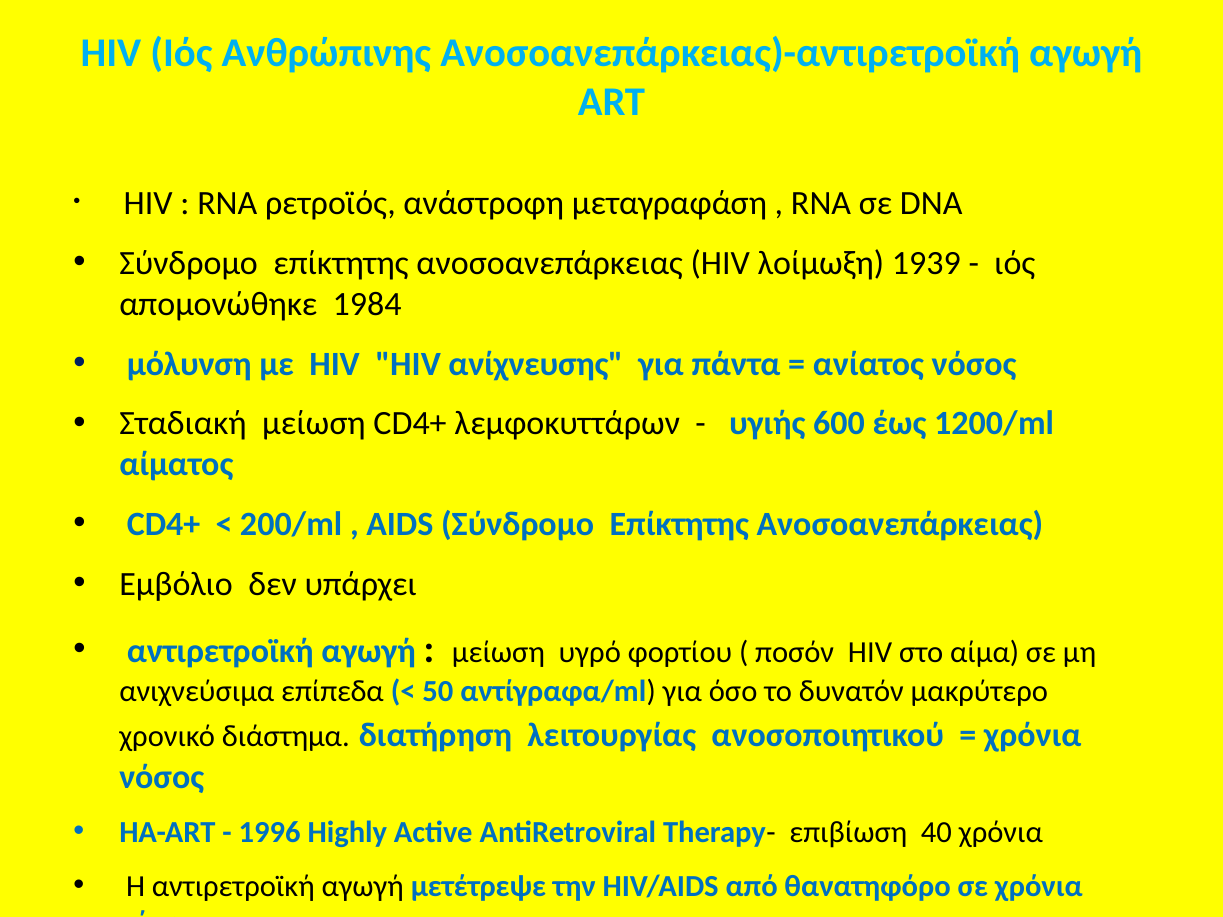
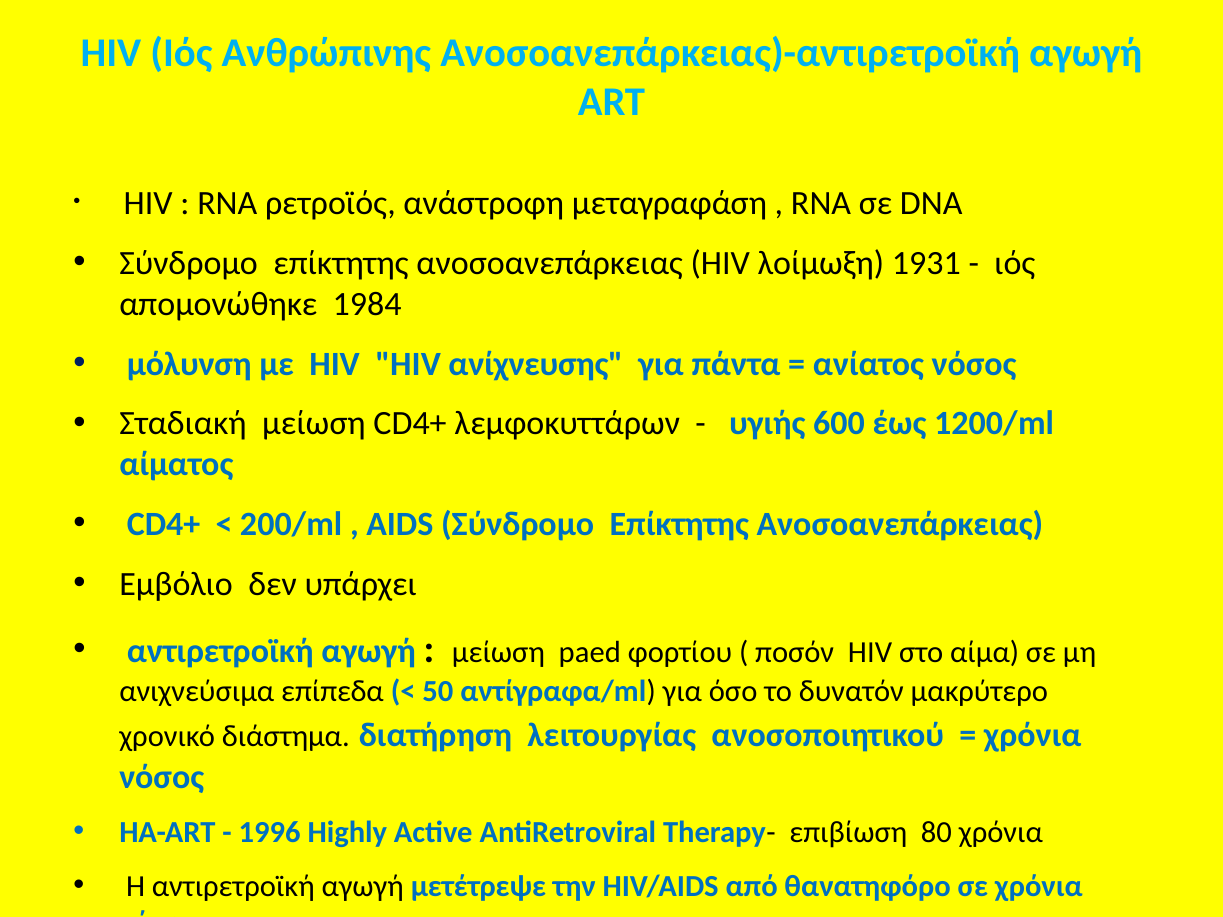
1939: 1939 -> 1931 (926, 263)
υγρό: υγρό -> paed (590, 653)
40: 40 -> 80 (936, 833)
